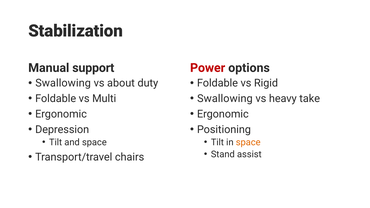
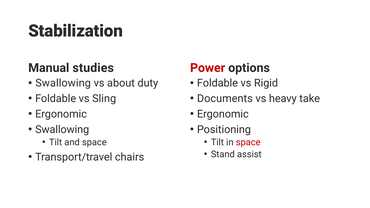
support: support -> studies (93, 68)
Multi: Multi -> Sling (104, 99)
Swallowing: Swallowing -> Documents (225, 99)
Depression: Depression -> Swallowing (62, 130)
space colour: orange -> red (248, 142)
